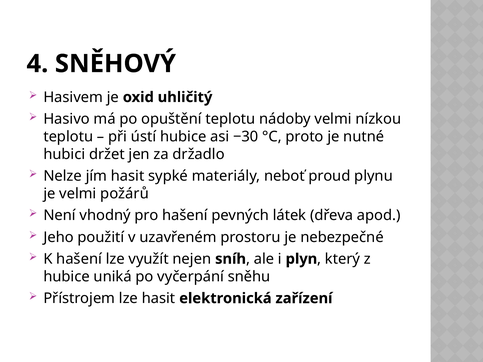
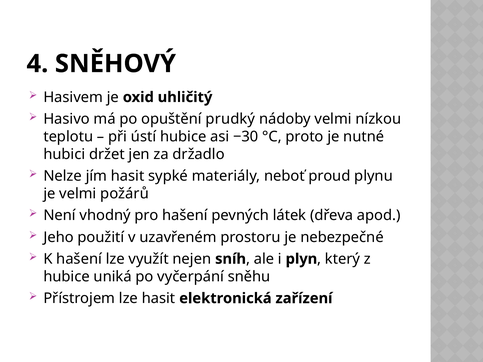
opuštění teplotu: teplotu -> prudký (230, 119)
